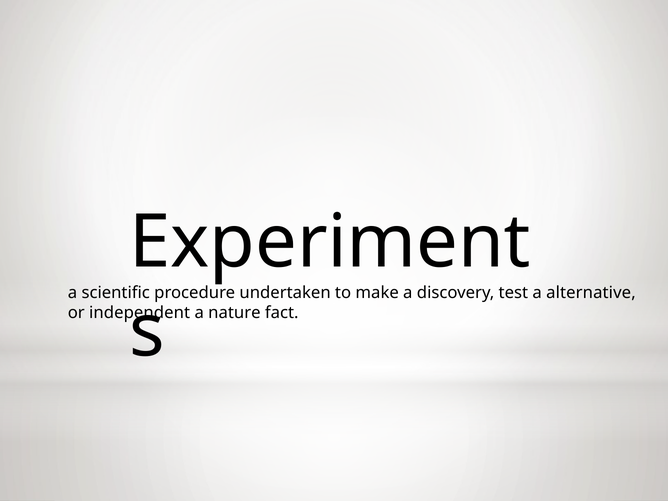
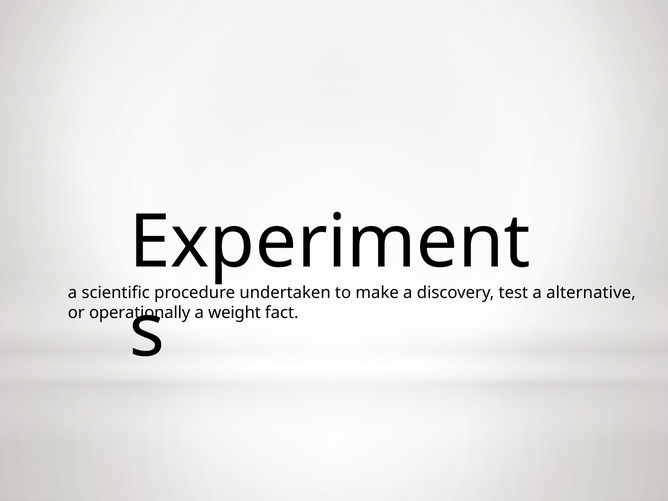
independent: independent -> operationally (140, 313)
nature: nature -> weight (234, 313)
